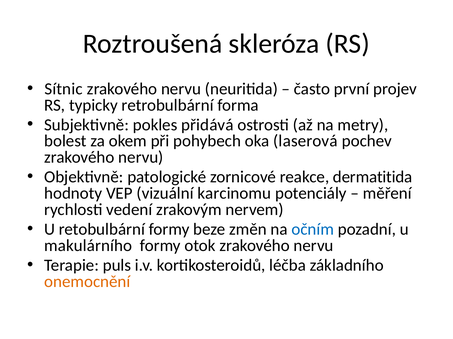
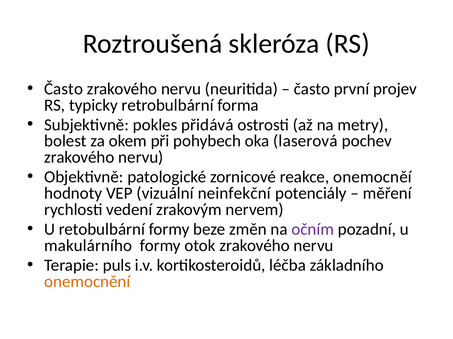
Sítnic: Sítnic -> Často (64, 89)
dermatitida: dermatitida -> onemocněí (373, 177)
karcinomu: karcinomu -> neinfekční (234, 194)
očním colour: blue -> purple (313, 230)
